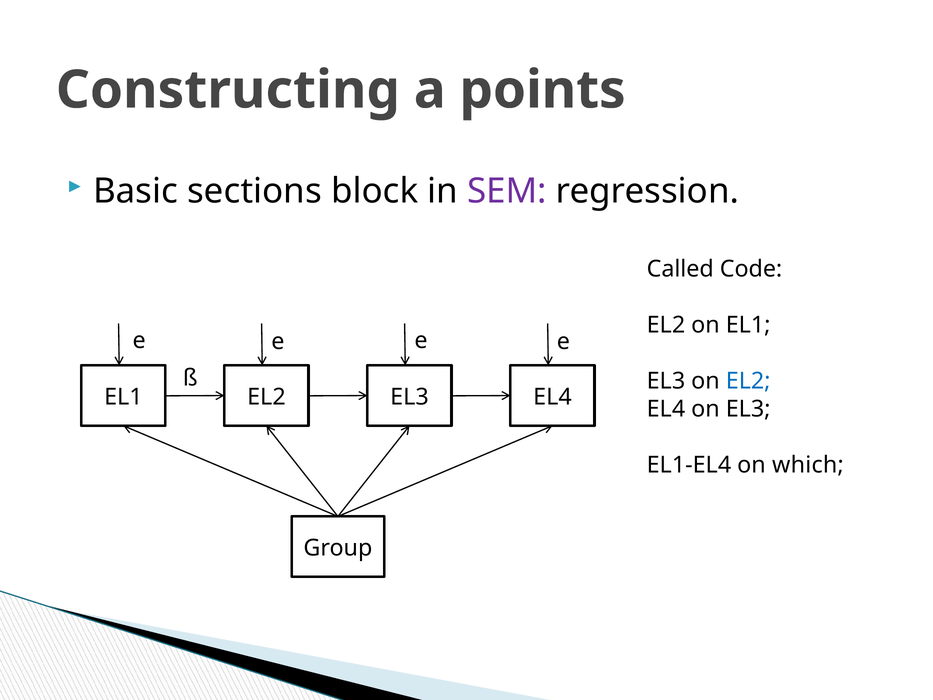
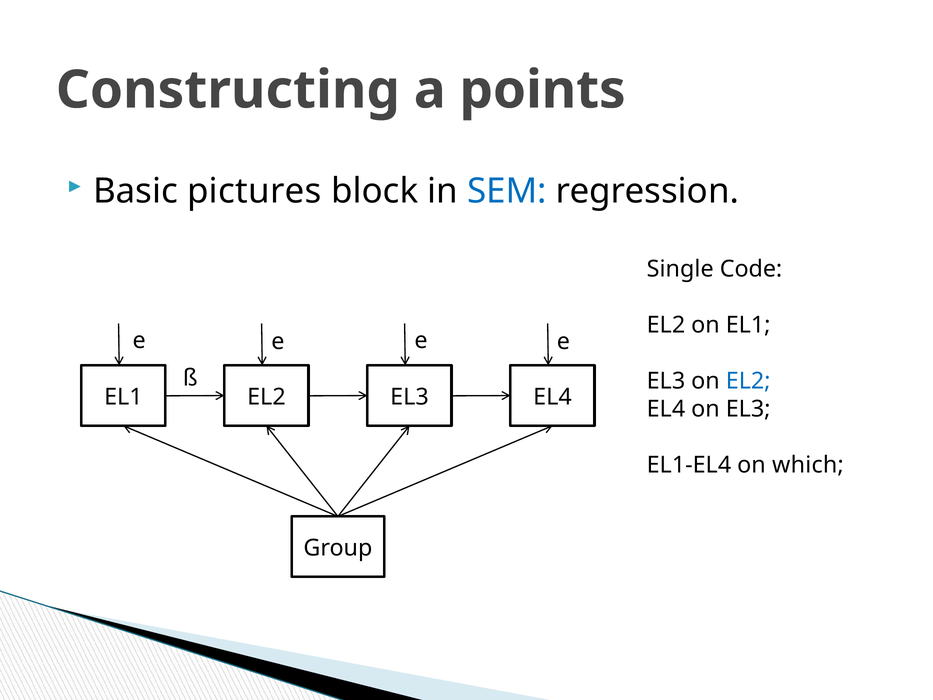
sections: sections -> pictures (254, 191)
SEM colour: purple -> blue (507, 191)
Called: Called -> Single (680, 269)
